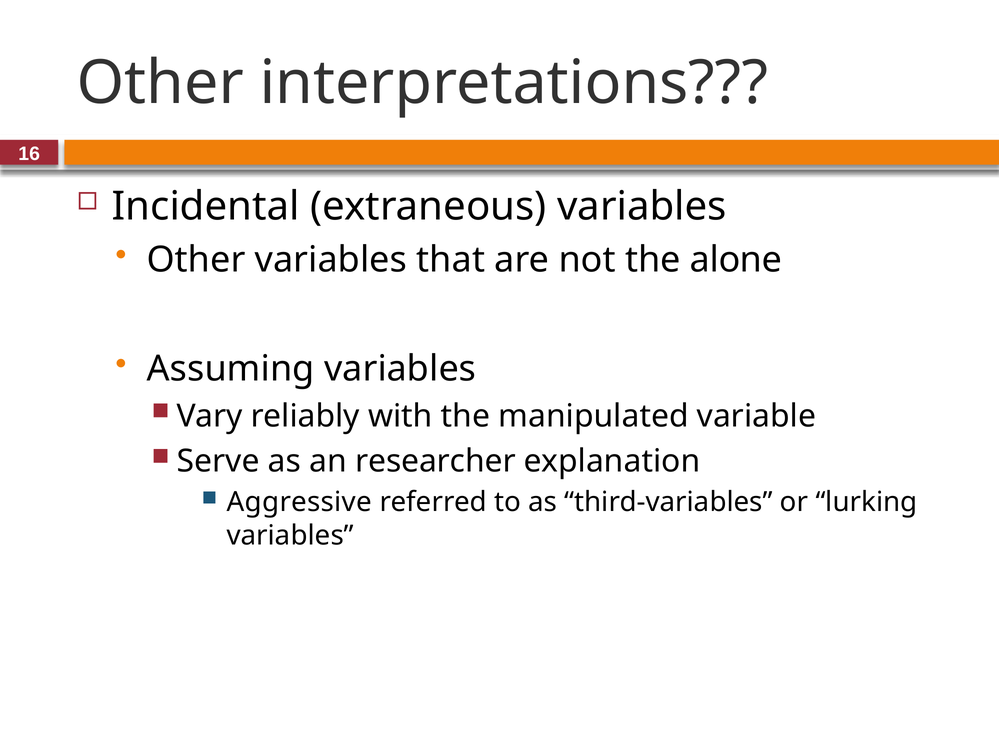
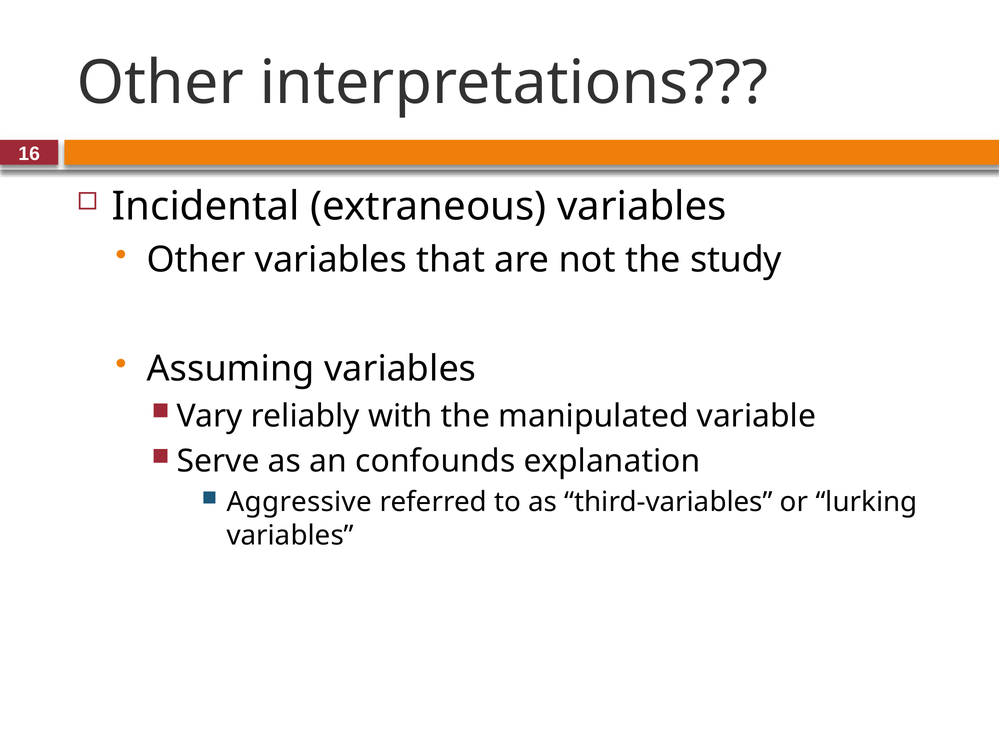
alone: alone -> study (736, 260)
researcher: researcher -> confounds (435, 461)
